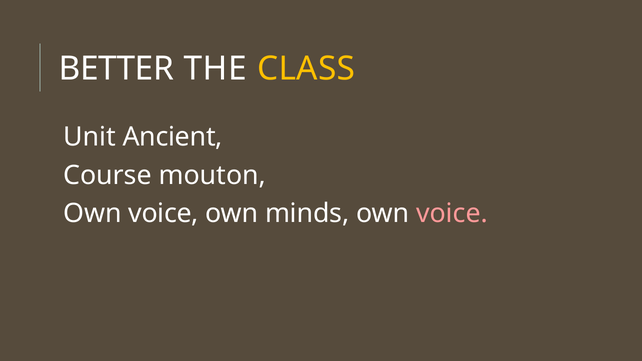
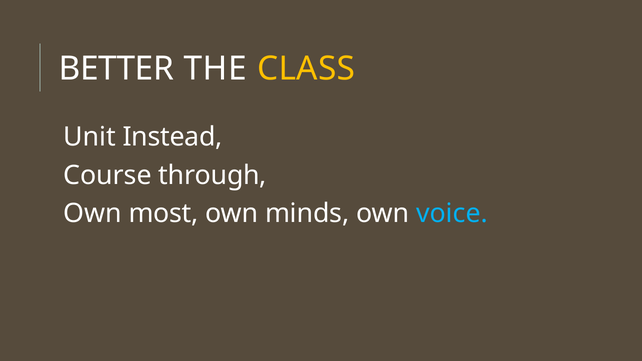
Ancient: Ancient -> Instead (173, 137)
mouton: mouton -> through (213, 175)
voice: voice -> most (163, 214)
voice colour: pink -> light blue (452, 214)
